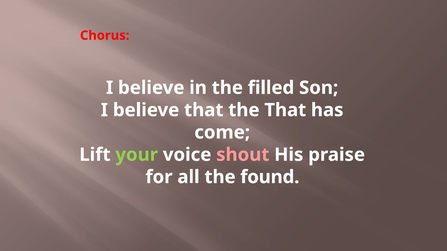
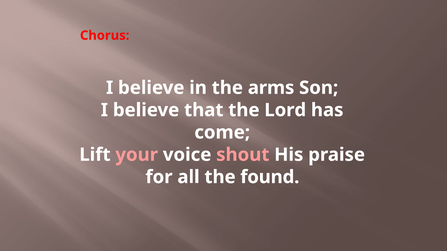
filled: filled -> arms (271, 88)
the That: That -> Lord (285, 110)
your colour: light green -> pink (137, 155)
